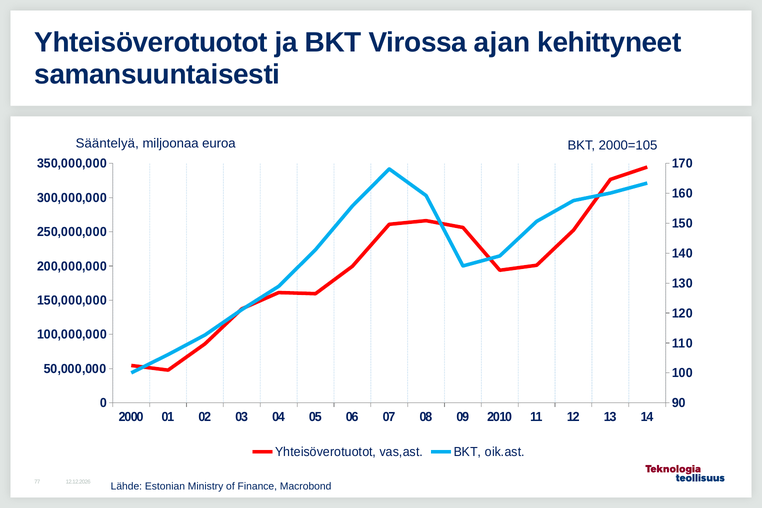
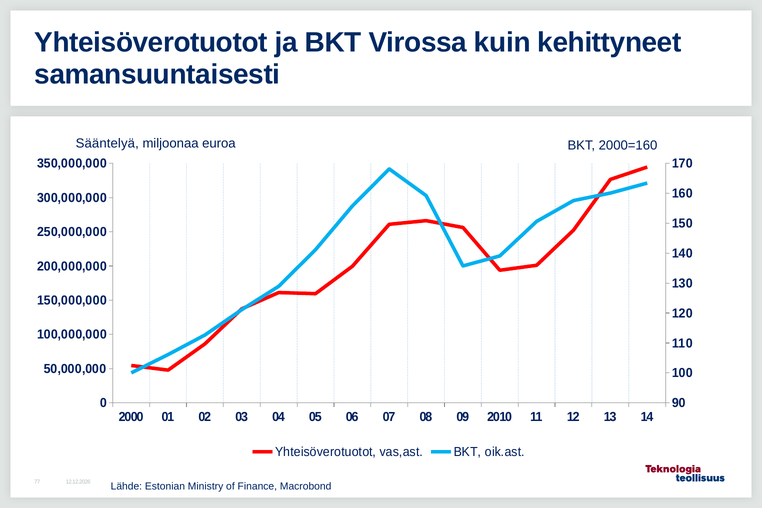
ajan: ajan -> kuin (502, 43)
2000=105: 2000=105 -> 2000=160 (628, 145)
